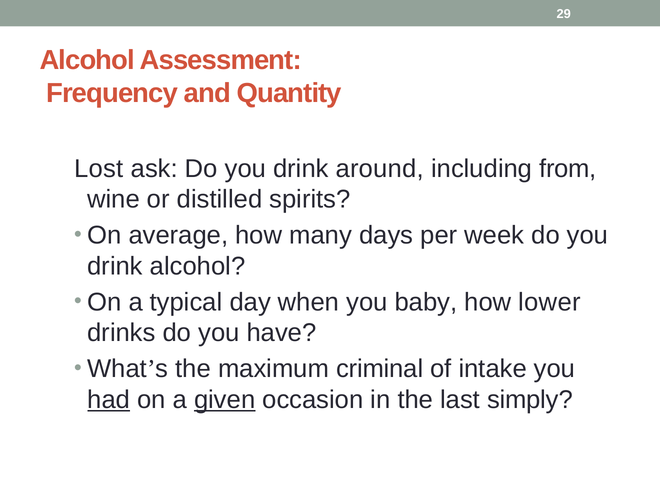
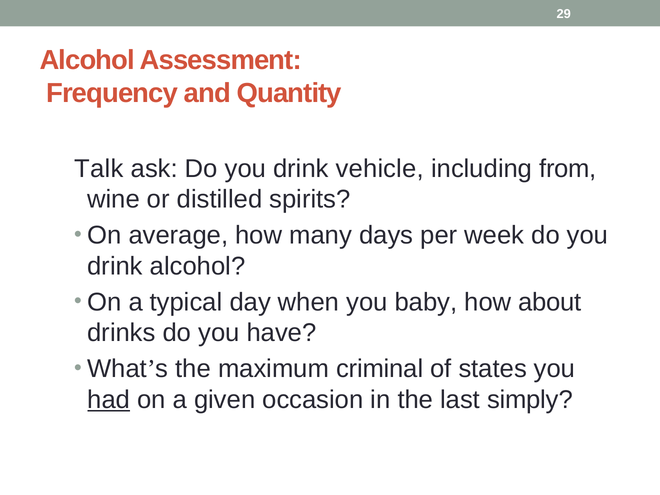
Lost: Lost -> Talk (99, 169)
around: around -> vehicle (380, 169)
lower: lower -> about (550, 302)
intake: intake -> states (493, 369)
given underline: present -> none (225, 400)
